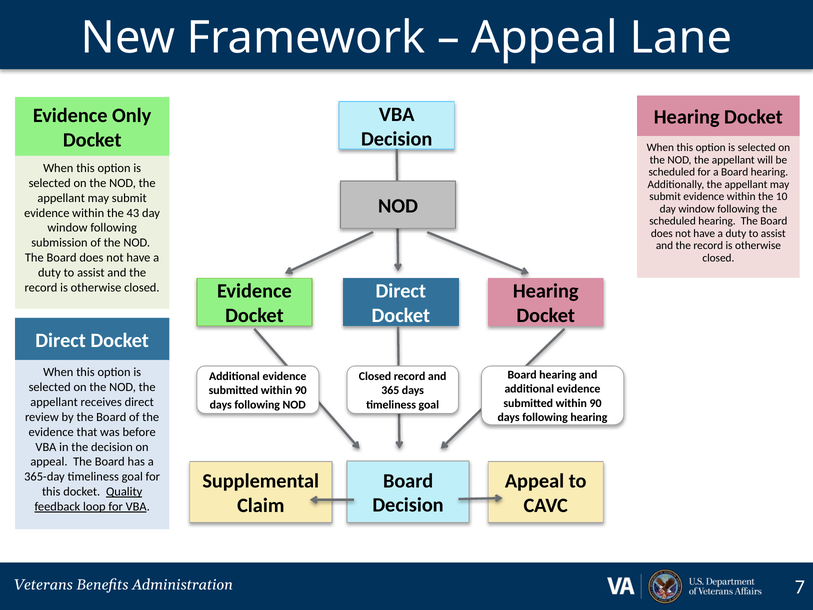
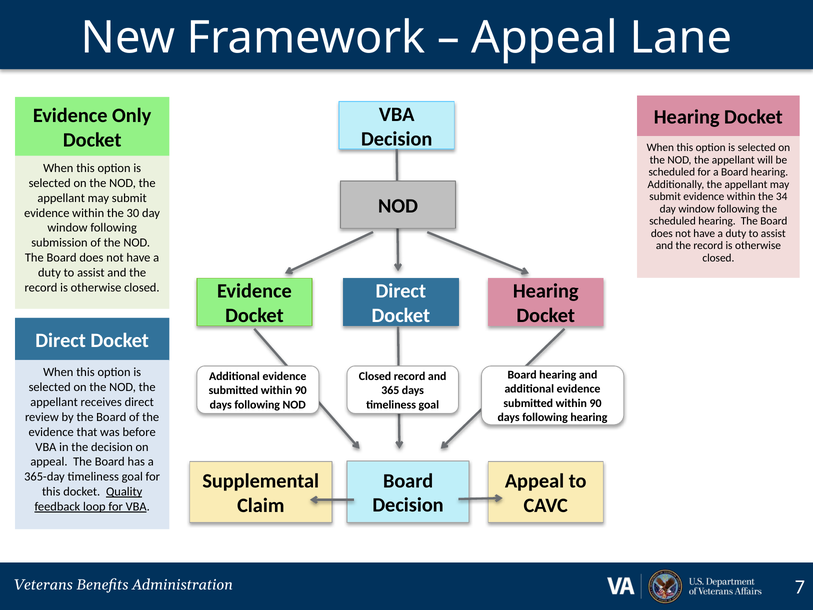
10: 10 -> 34 (782, 197)
43: 43 -> 30 (133, 213)
